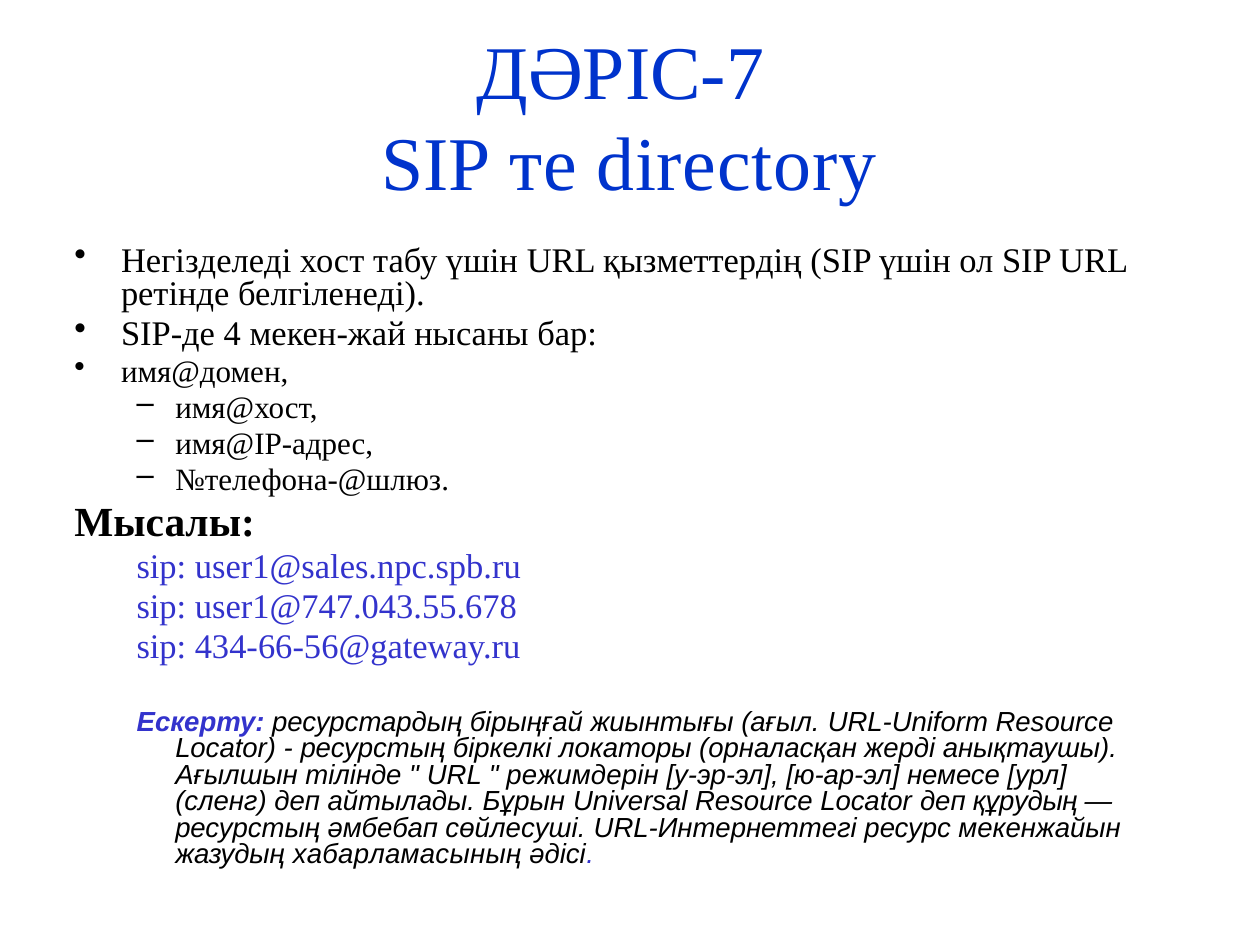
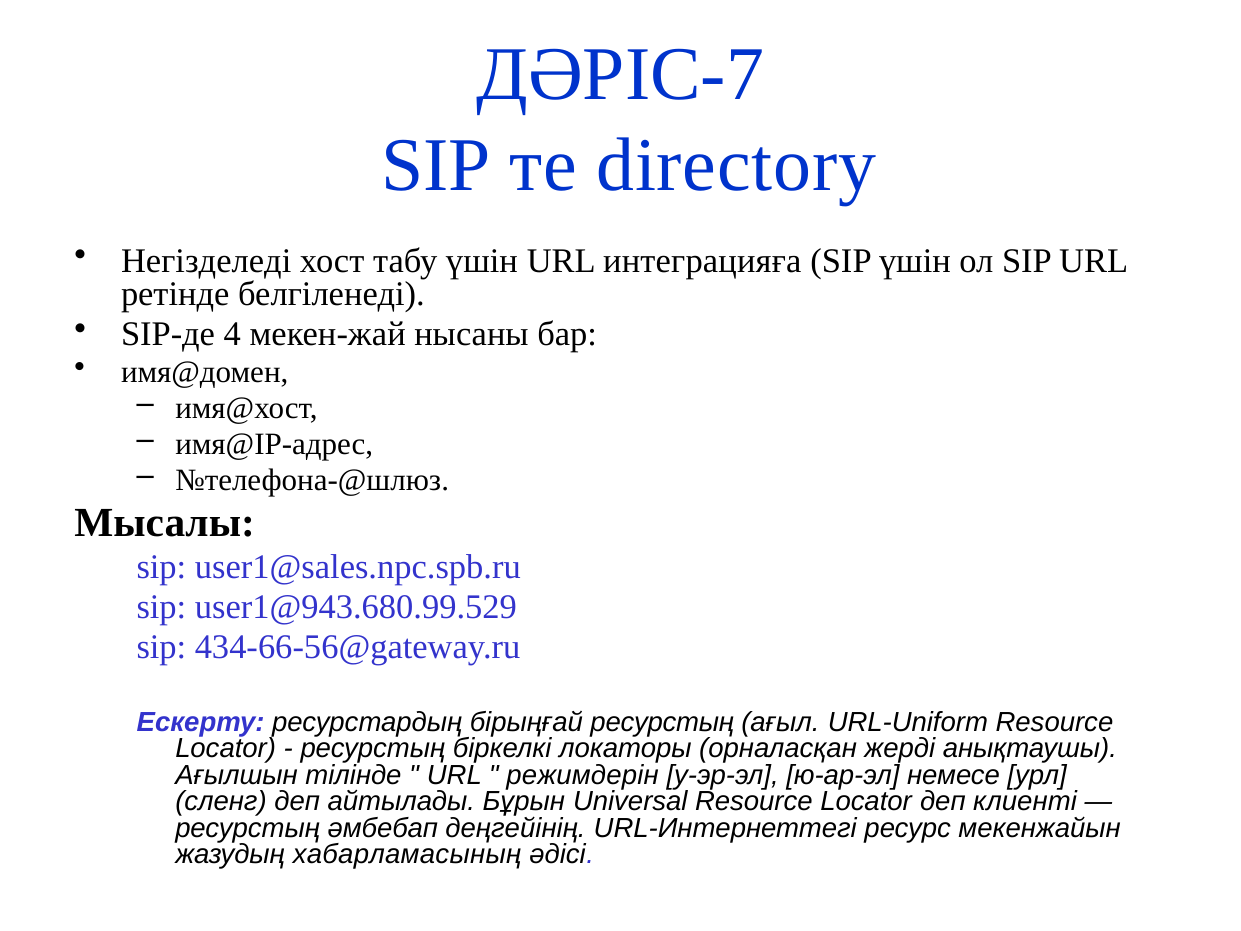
қызметтердің: қызметтердің -> интеграцияға (702, 261)
user1@747.043.55.678: user1@747.043.55.678 -> user1@943.680.99.529 (356, 607)
бірыңғай жиынтығы: жиынтығы -> ресурстың (662, 722)
құрудың: құрудың -> клиенті (1025, 802)
сөйлесуші: сөйлесуші -> деңгейінің (516, 828)
